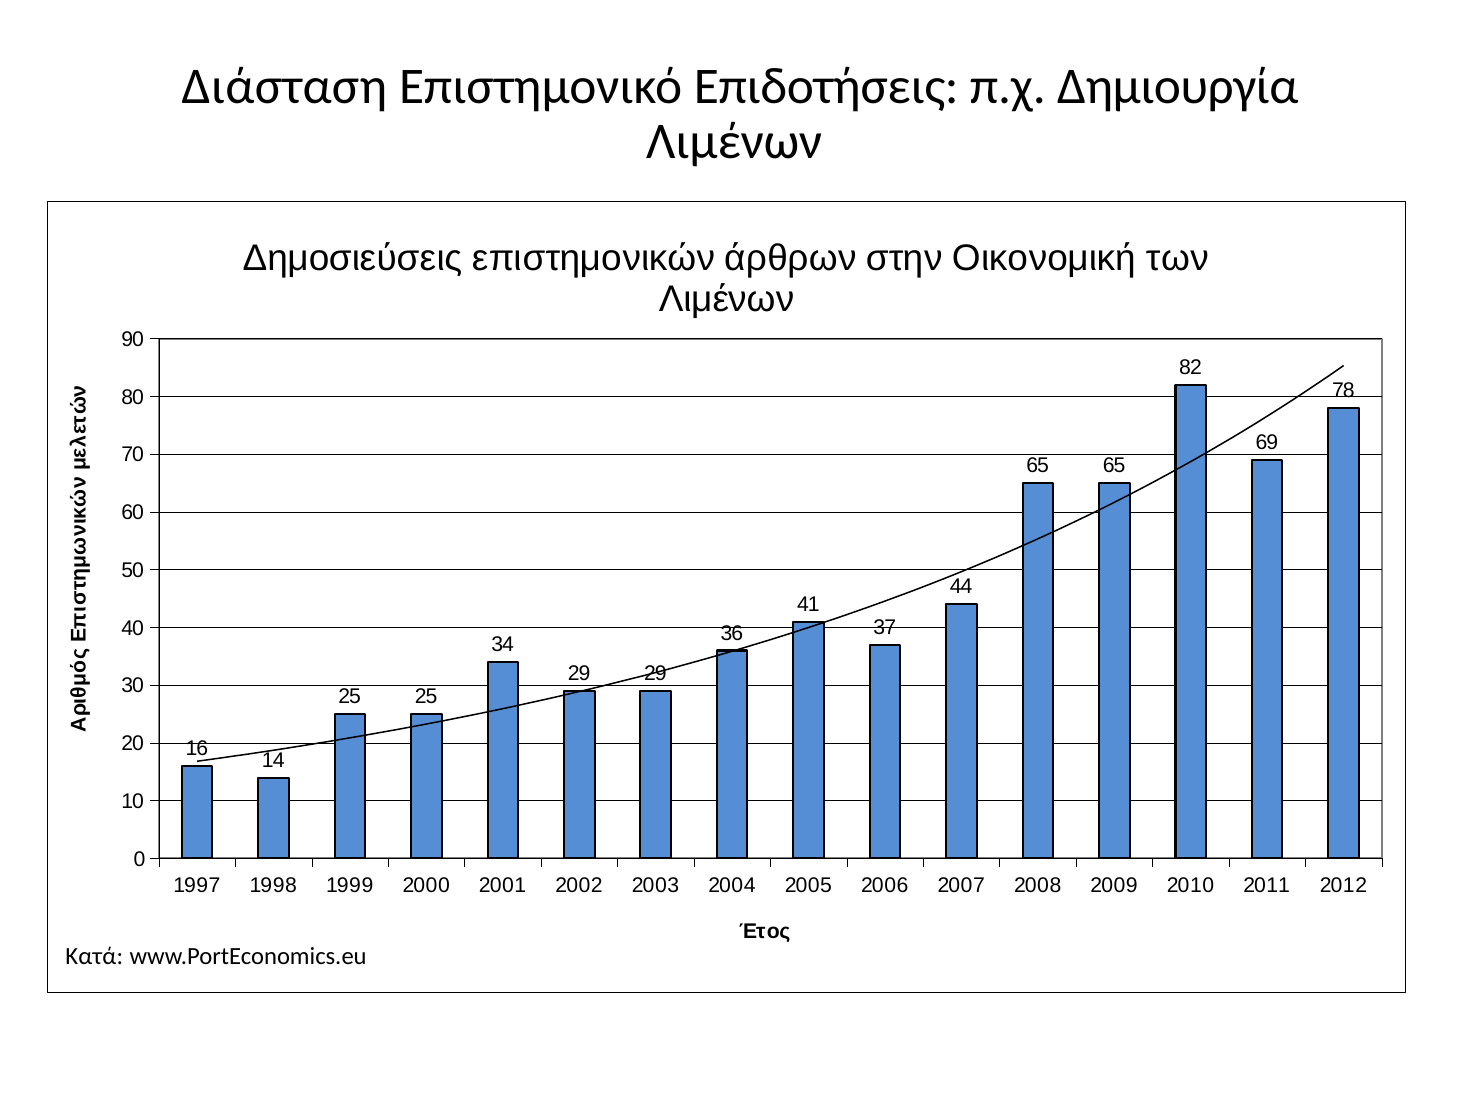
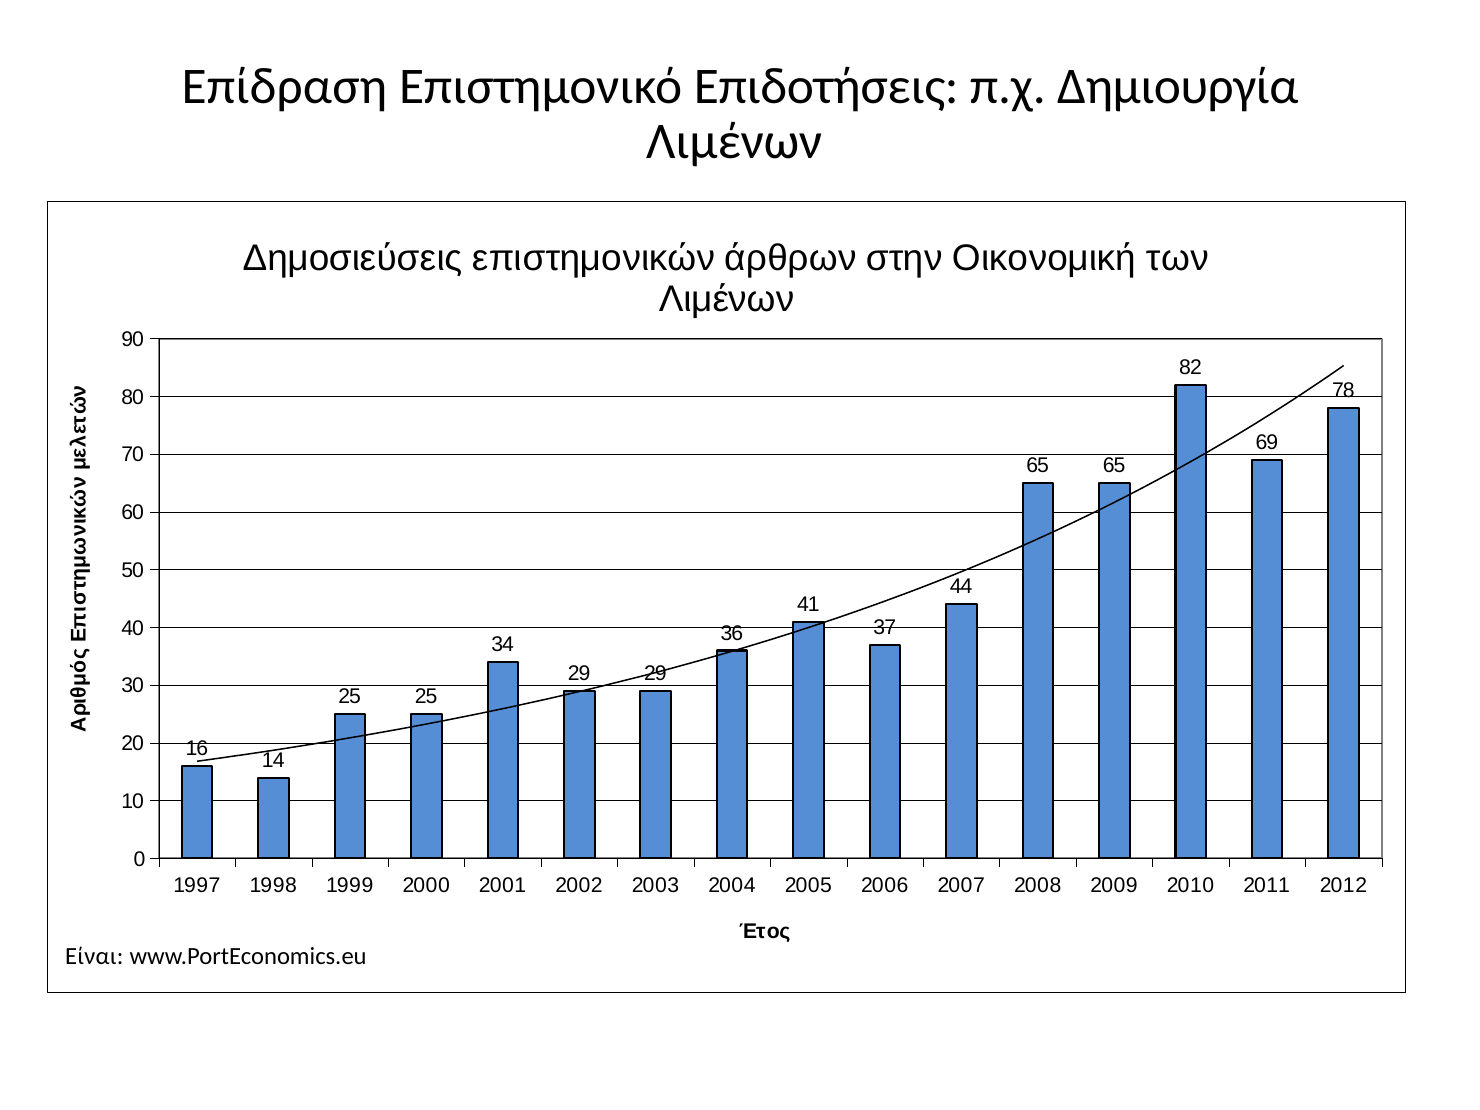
Διάσταση: Διάσταση -> Επίδραση (284, 86)
Κατά: Κατά -> Είναι (94, 957)
